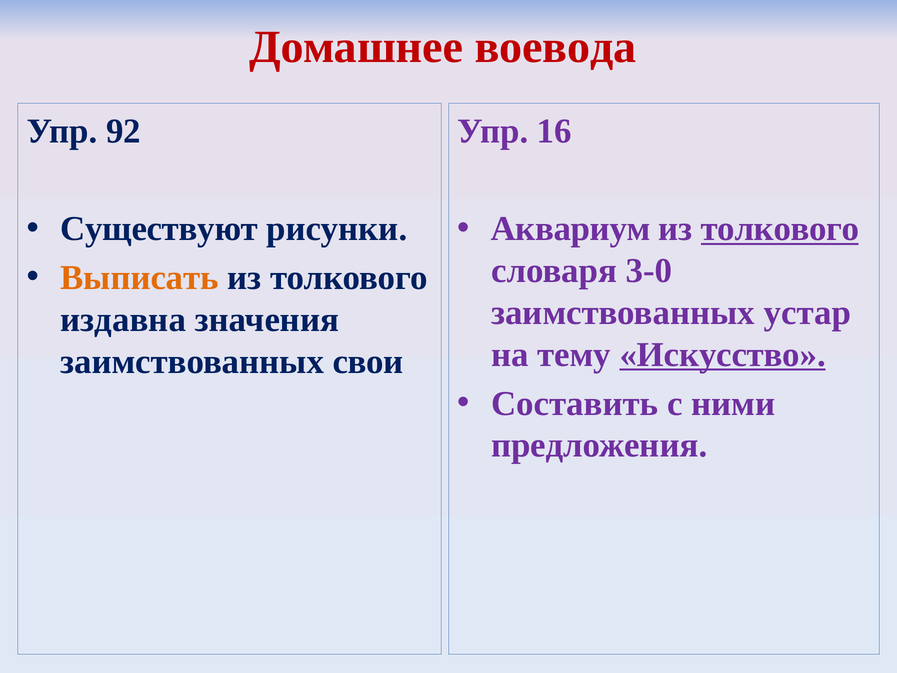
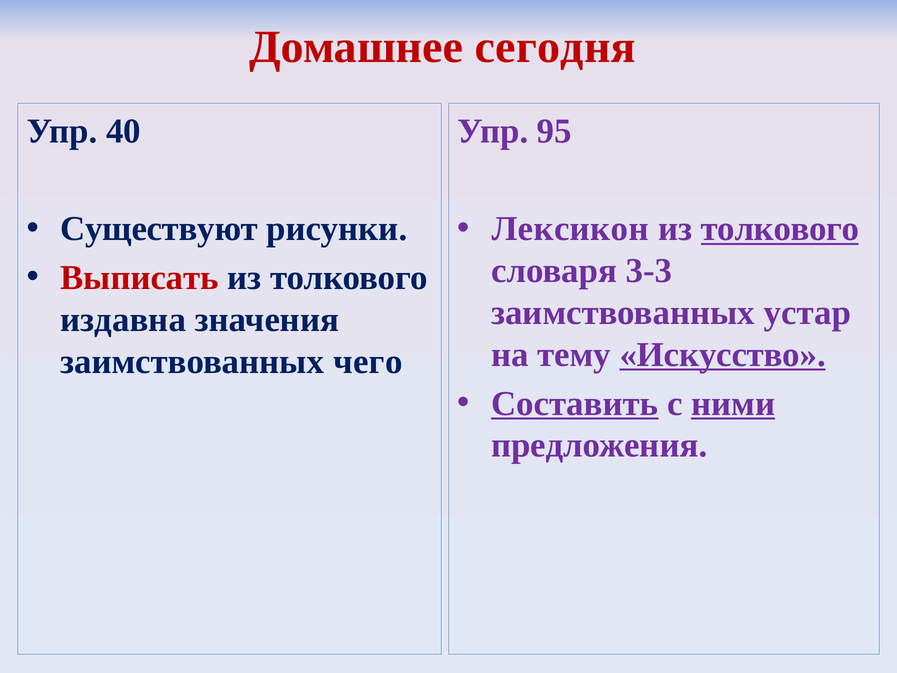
воевода: воевода -> сегодня (555, 47)
92: 92 -> 40 (123, 131)
16: 16 -> 95 (554, 131)
Аквариум: Аквариум -> Лексикон (570, 229)
3-0: 3-0 -> 3-3 (649, 271)
Выписать colour: orange -> red (140, 278)
свои: свои -> чего (368, 362)
Составить underline: none -> present (575, 403)
ними underline: none -> present (733, 403)
